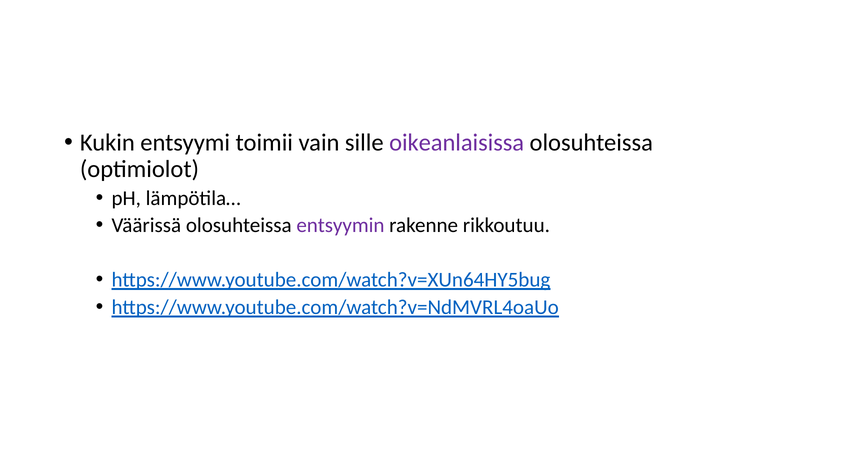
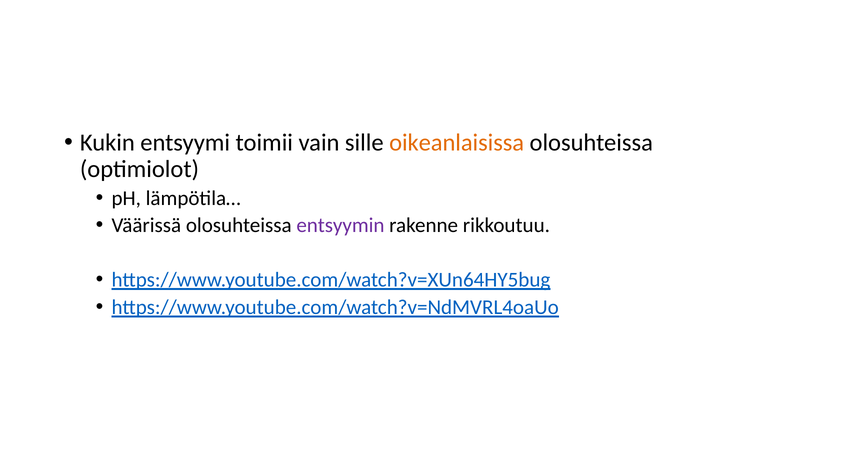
oikeanlaisissa colour: purple -> orange (457, 142)
